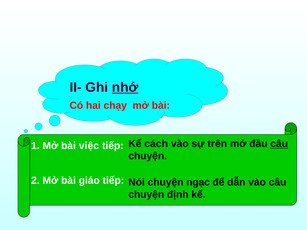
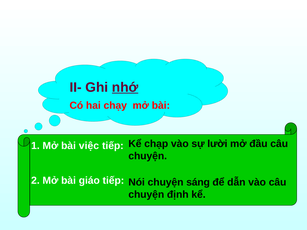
cách: cách -> chạp (156, 144)
trên: trên -> lười (217, 144)
câu underline: present -> none (279, 144)
ngạc: ngạc -> sáng (198, 182)
